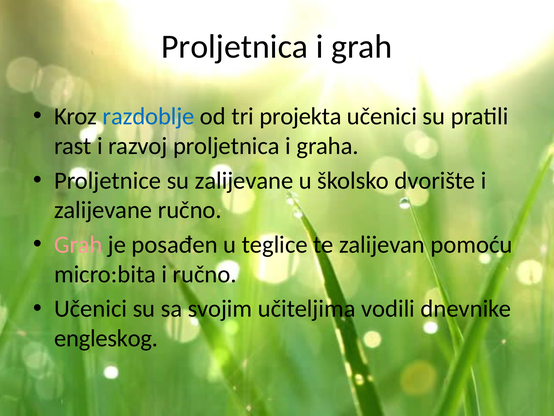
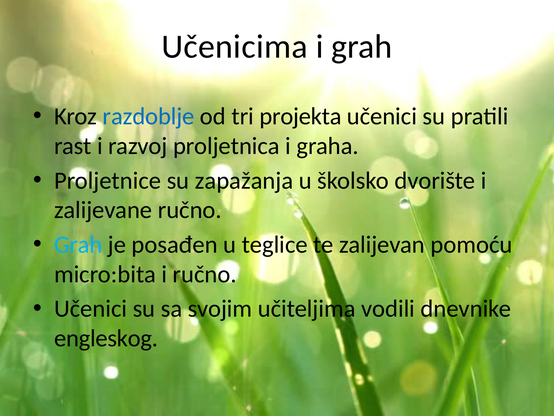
Proljetnica: Proljetnica -> Učenicima (235, 47)
su zalijevane: zalijevane -> zapažanja (244, 180)
Grah colour: pink -> light blue (78, 244)
